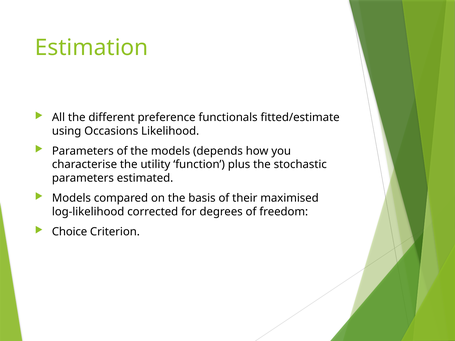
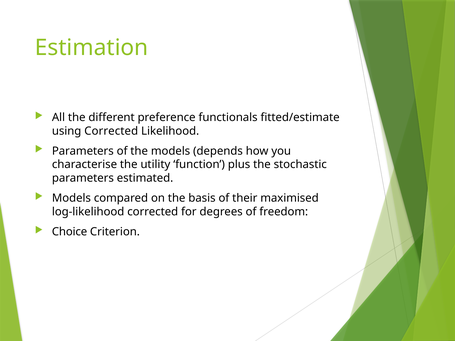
using Occasions: Occasions -> Corrected (111, 131)
